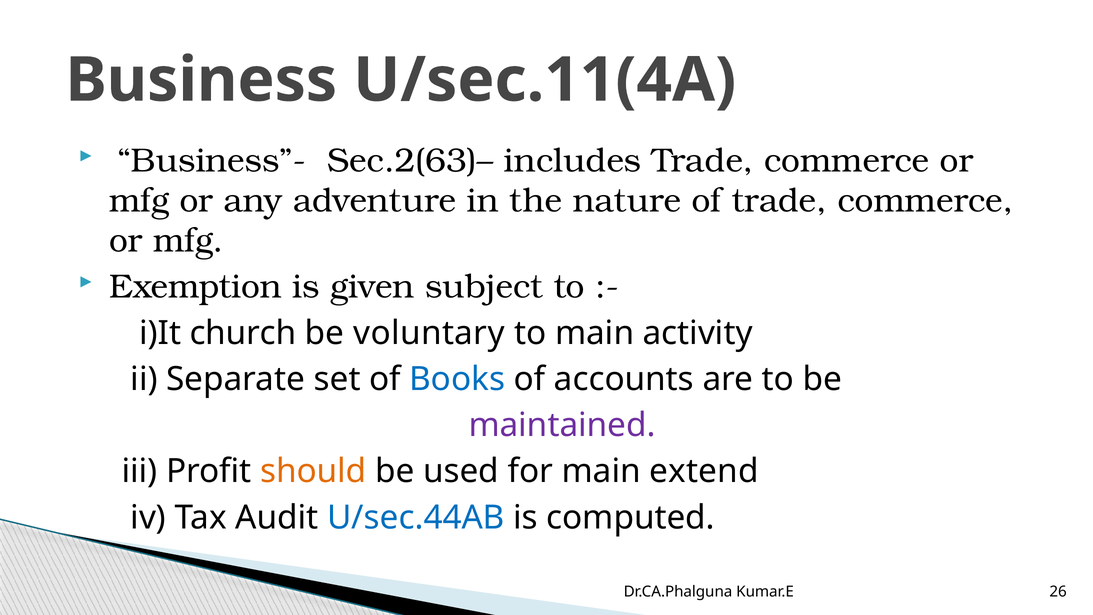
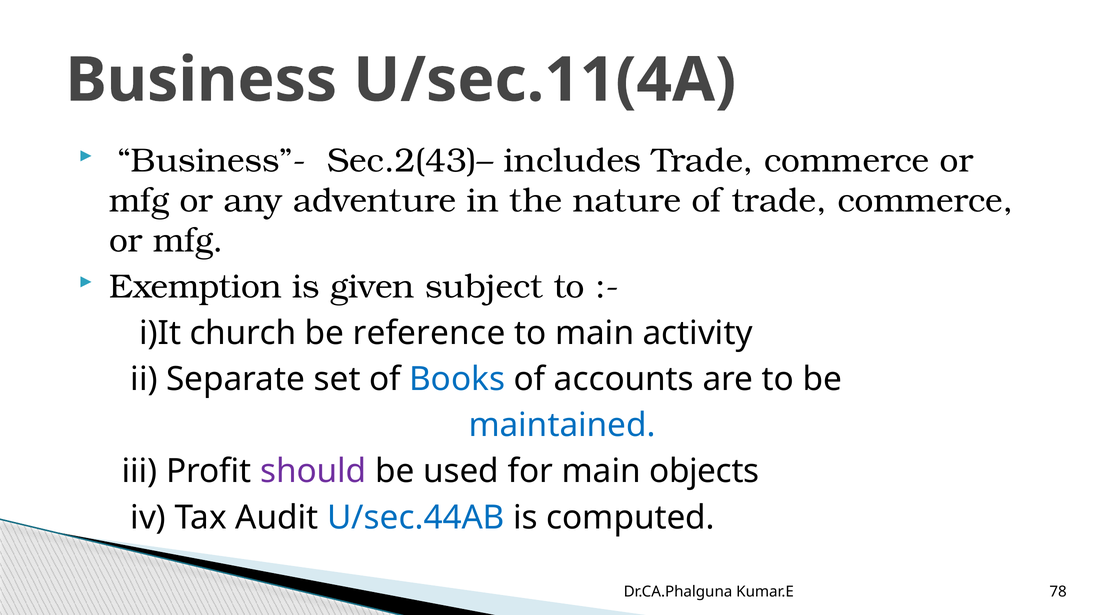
Sec.2(63)–: Sec.2(63)– -> Sec.2(43)– (410, 161)
voluntary: voluntary -> reference (429, 333)
maintained colour: purple -> blue (562, 425)
should colour: orange -> purple (313, 471)
extend: extend -> objects (704, 471)
26: 26 -> 78 (1058, 591)
